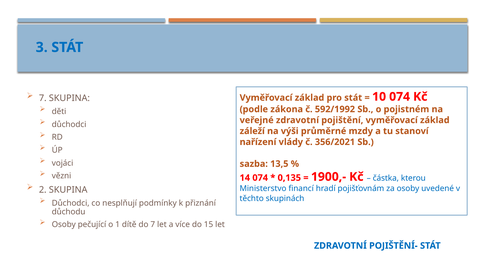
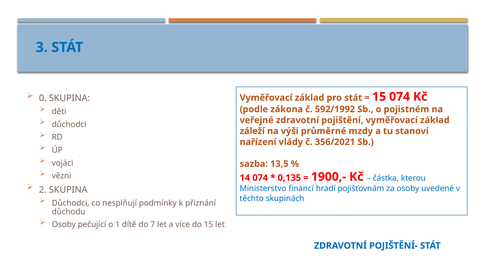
7: 7 -> 0 (43, 98)
10: 10 -> 15 (379, 97)
